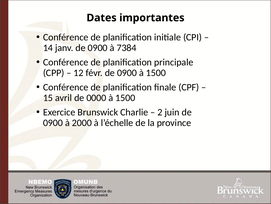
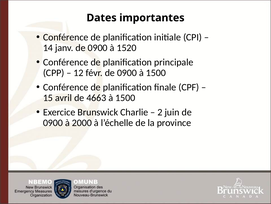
7384: 7384 -> 1520 (127, 48)
0000: 0000 -> 4663 (96, 97)
